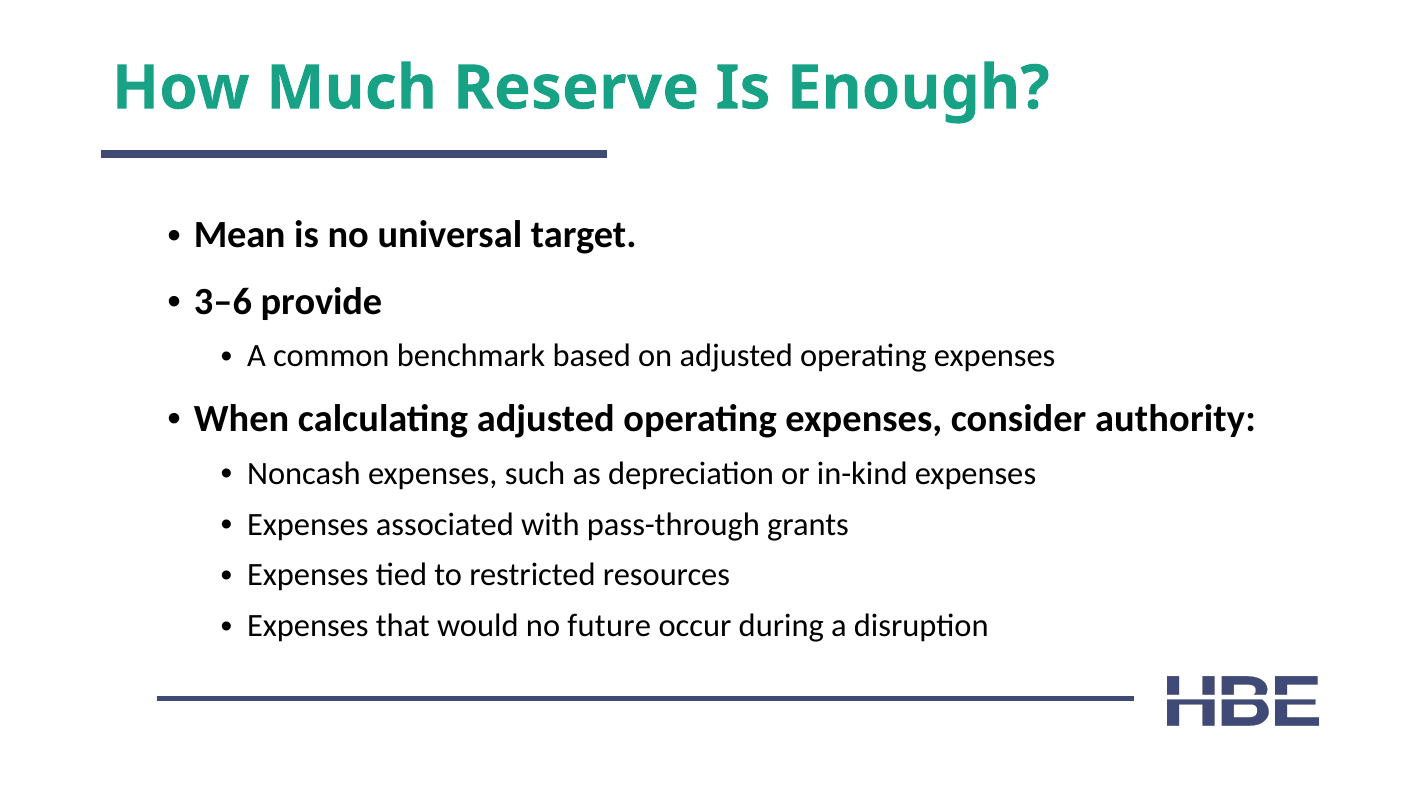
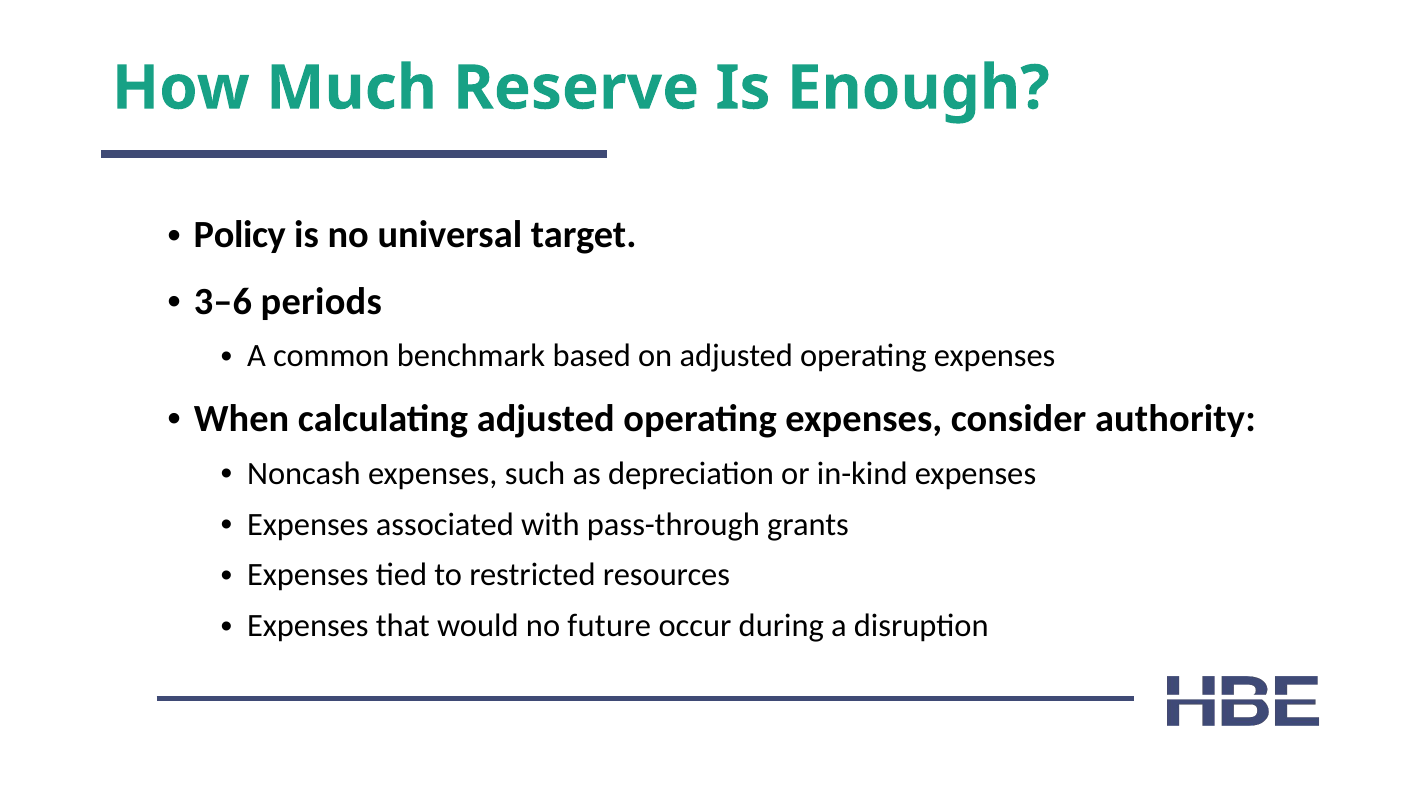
Mean: Mean -> Policy (240, 235)
provide: provide -> periods (321, 302)
